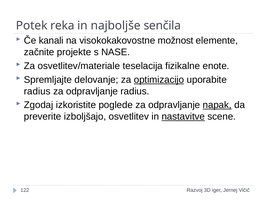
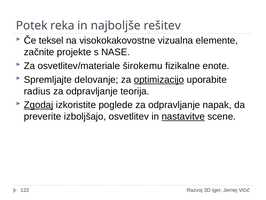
senčila: senčila -> rešitev (162, 26)
kanali: kanali -> teksel (51, 40)
možnost: možnost -> vizualna (176, 40)
teselacija: teselacija -> širokemu (143, 66)
odpravljanje radius: radius -> teorija (135, 91)
Zgodaj underline: none -> present (39, 105)
napak underline: present -> none (217, 105)
